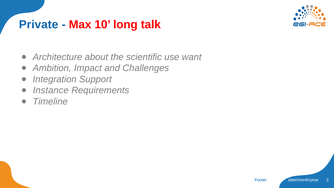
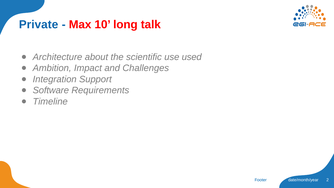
want: want -> used (192, 57)
Instance: Instance -> Software (51, 90)
